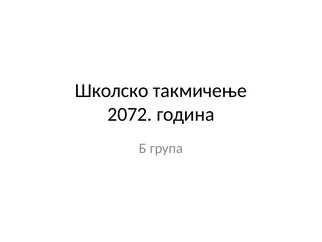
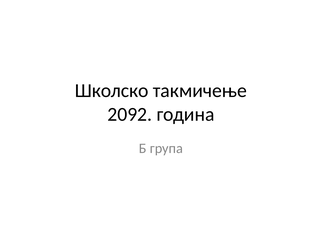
2072: 2072 -> 2092 (130, 114)
